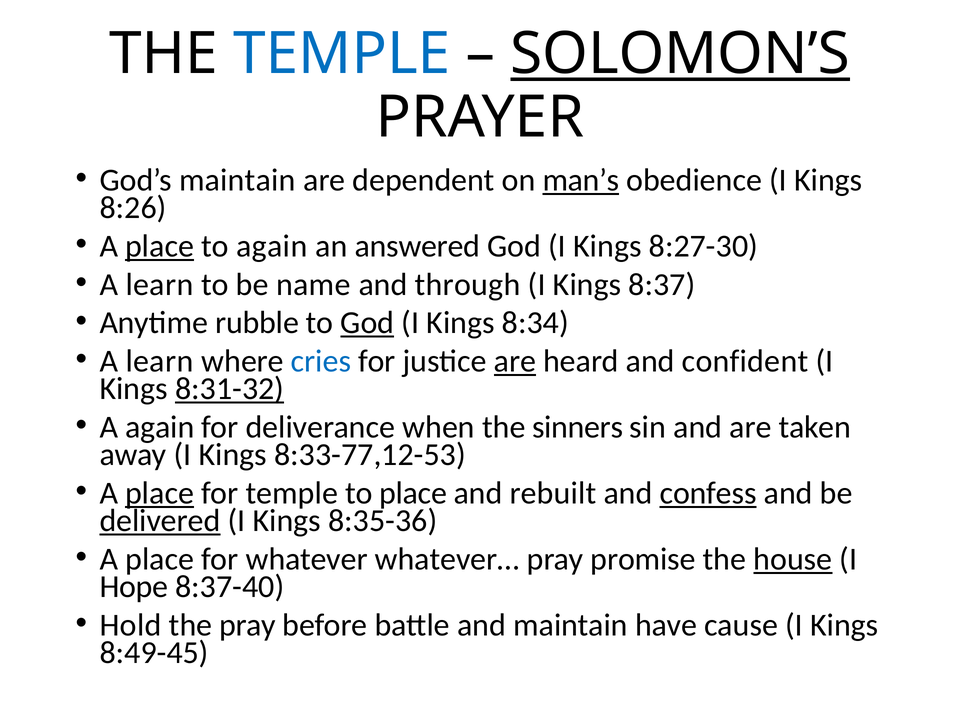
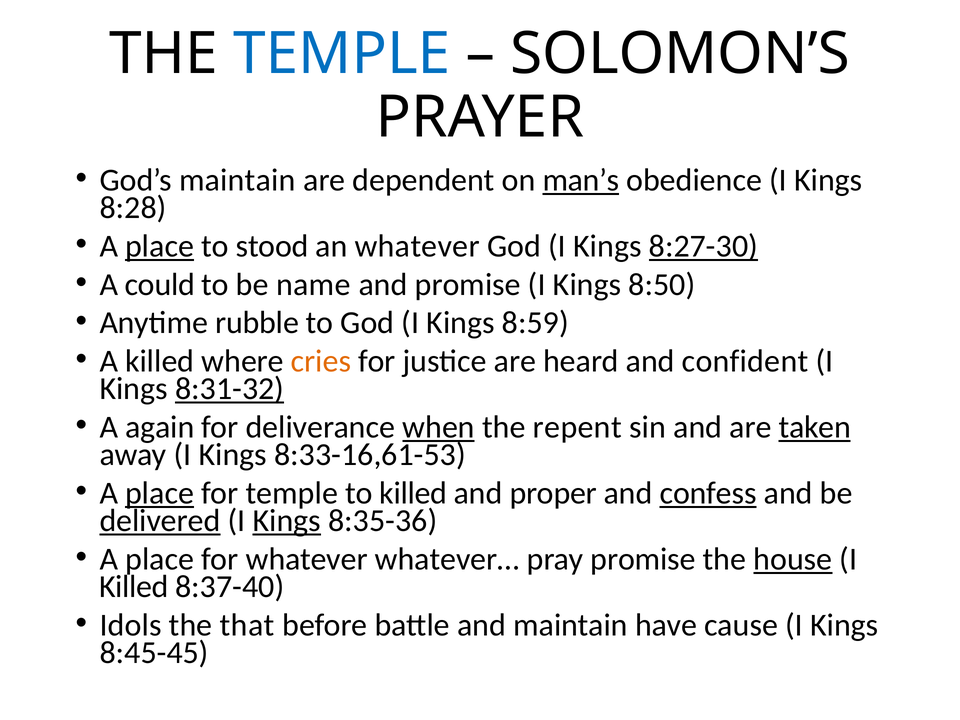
SOLOMON’S underline: present -> none (680, 54)
8:26: 8:26 -> 8:28 (133, 208)
to again: again -> stood (272, 246)
an answered: answered -> whatever (417, 246)
8:27-30 underline: none -> present (703, 246)
learn: learn -> could (160, 284)
and through: through -> promise (468, 284)
8:37: 8:37 -> 8:50 (662, 284)
God underline: present -> none (367, 323)
8:34: 8:34 -> 8:59 (535, 323)
learn: learn -> killed (160, 361)
cries colour: blue -> orange (321, 361)
are underline: present -> none (515, 361)
when underline: none -> present (439, 427)
sinners: sinners -> repent (577, 427)
taken underline: none -> present (815, 427)
8:33-77,12-53: 8:33-77,12-53 -> 8:33-16,61-53 (370, 455)
to place: place -> killed (413, 493)
rebuilt: rebuilt -> proper (553, 493)
Kings underline: none -> present (287, 521)
Hope: Hope -> Killed (134, 587)
Hold: Hold -> Idols (131, 625)
the pray: pray -> that (247, 625)
8:49-45: 8:49-45 -> 8:45-45 (154, 653)
